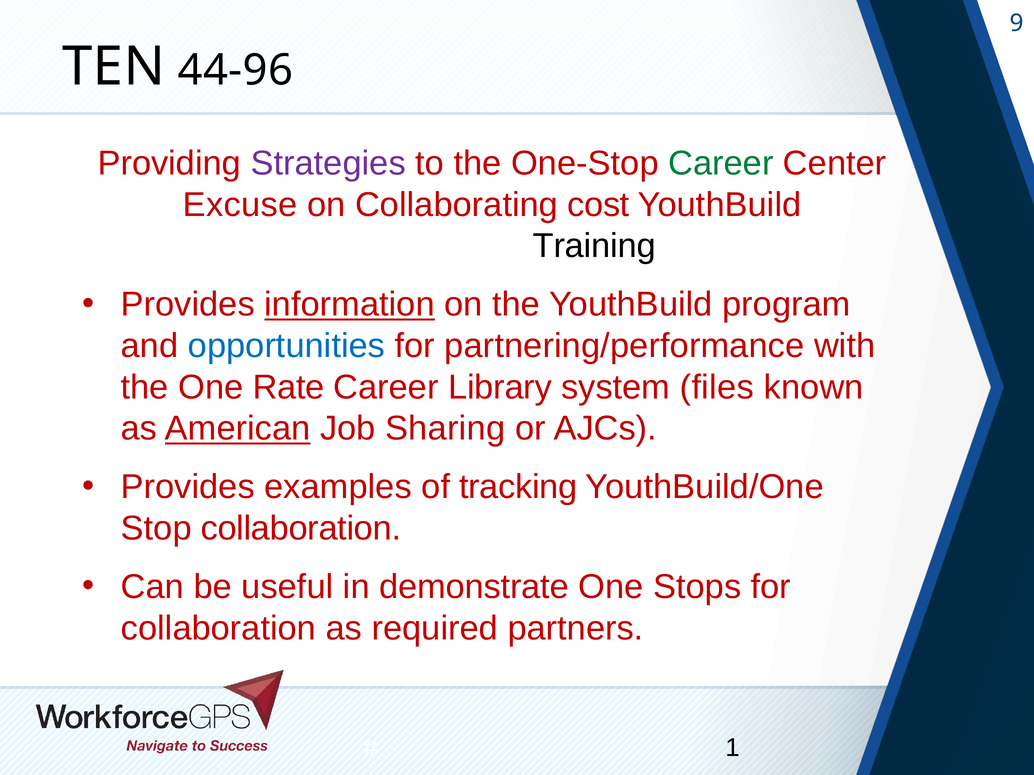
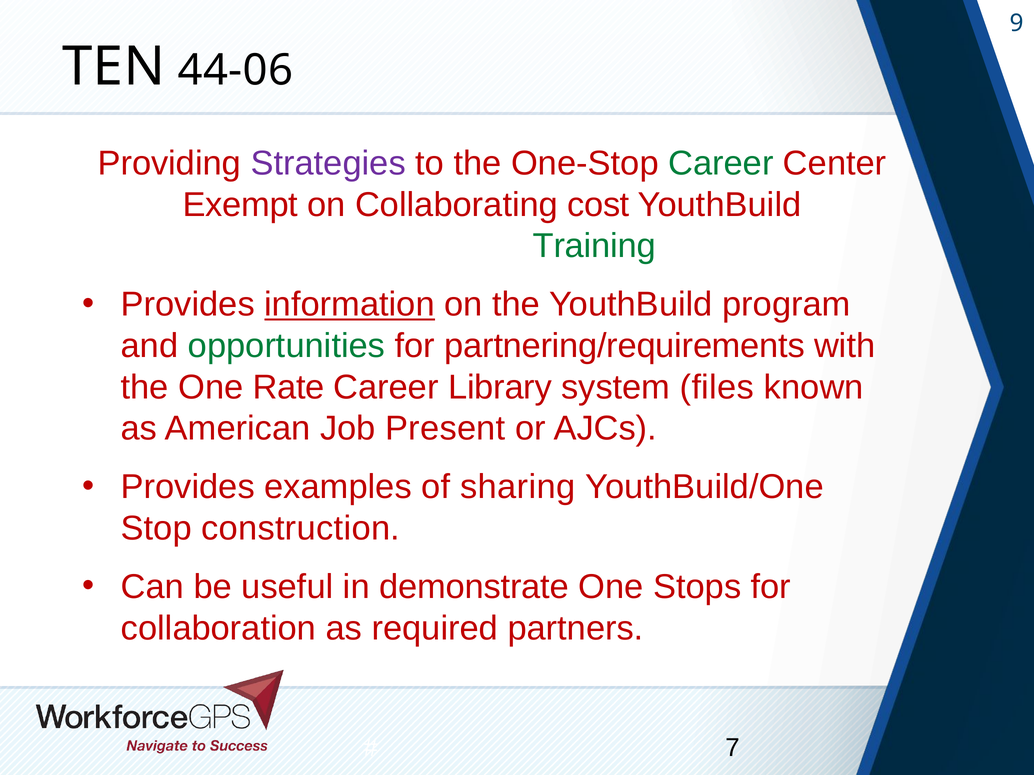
44-96: 44-96 -> 44-06 (235, 71)
Excuse: Excuse -> Exempt (240, 205)
Training colour: black -> green (594, 246)
opportunities colour: blue -> green (286, 346)
partnering/performance: partnering/performance -> partnering/requirements (625, 346)
American underline: present -> none (238, 429)
Sharing: Sharing -> Present (445, 429)
tracking: tracking -> sharing (518, 487)
Stop collaboration: collaboration -> construction (301, 529)
1: 1 -> 7 (733, 748)
